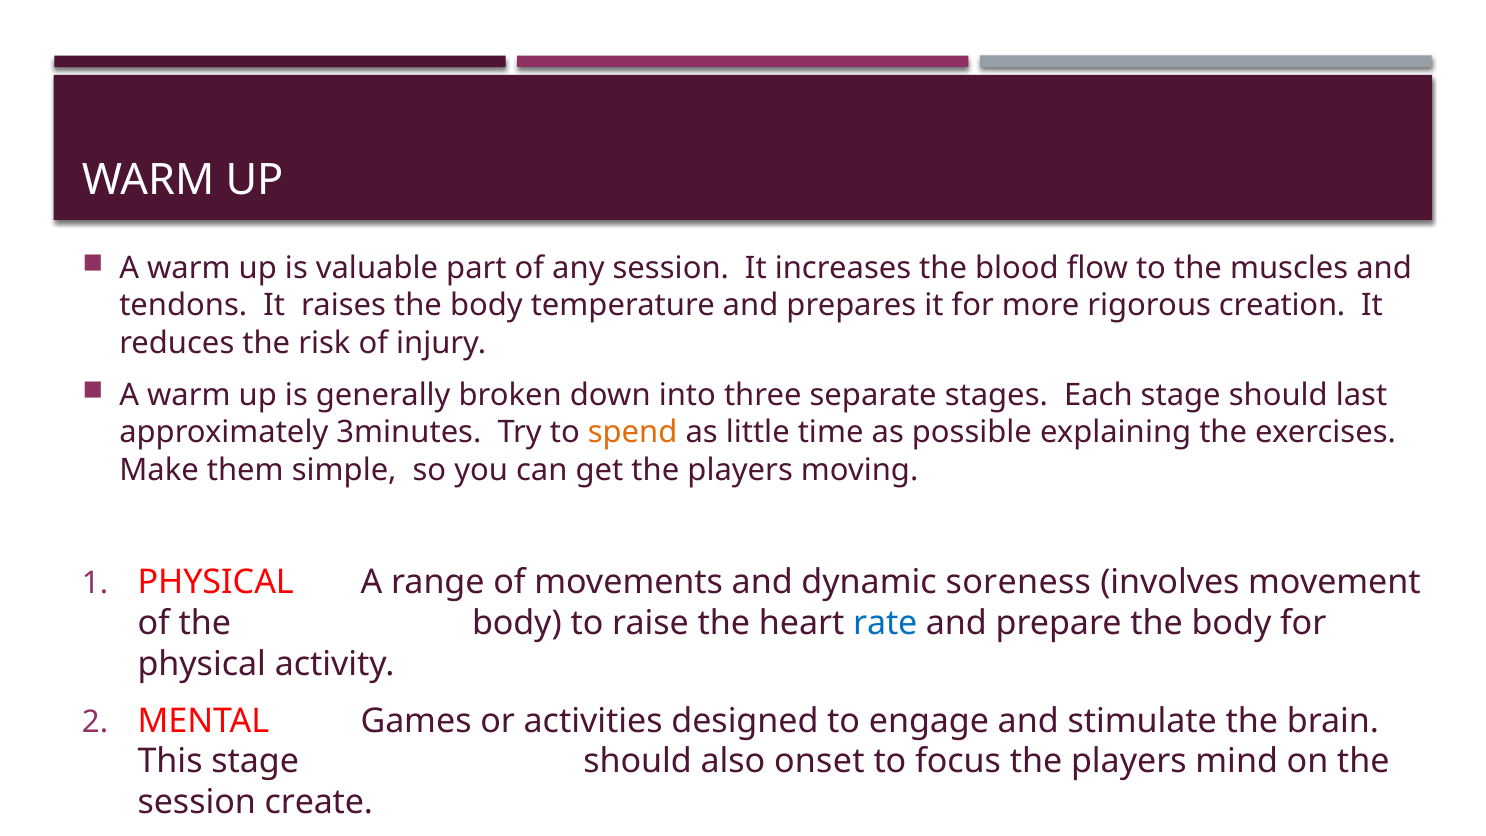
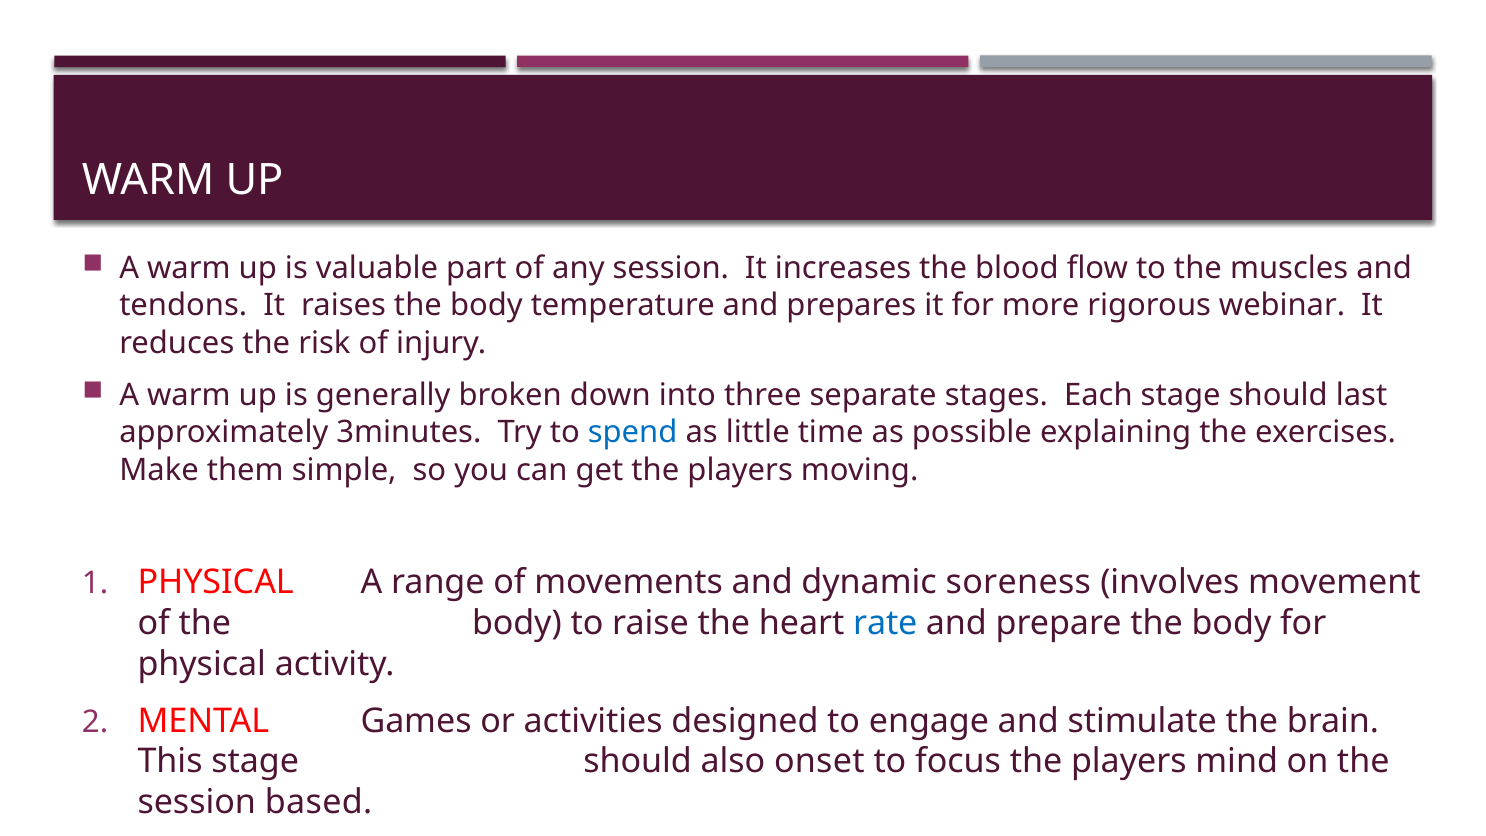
creation: creation -> webinar (1282, 306)
spend colour: orange -> blue (633, 433)
create: create -> based (319, 802)
